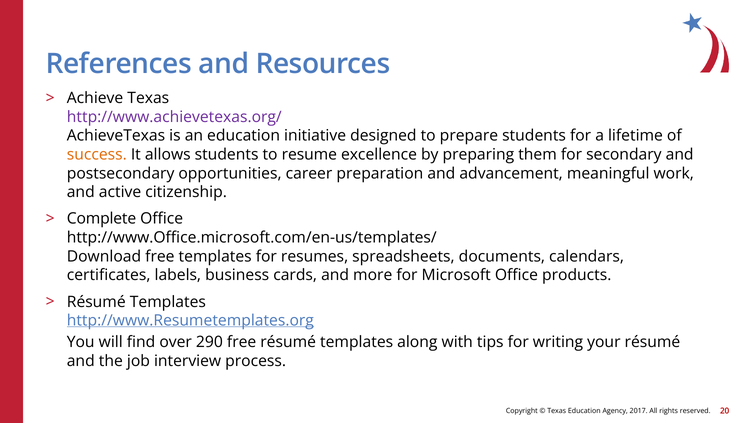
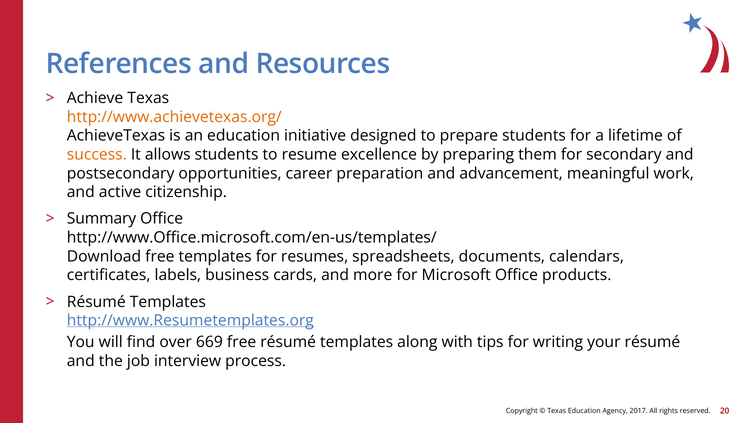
http://www.achievetexas.org/ colour: purple -> orange (174, 117)
Complete: Complete -> Summary (102, 219)
290: 290 -> 669 (209, 342)
